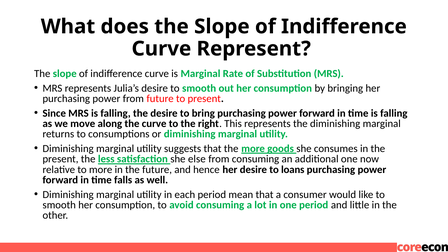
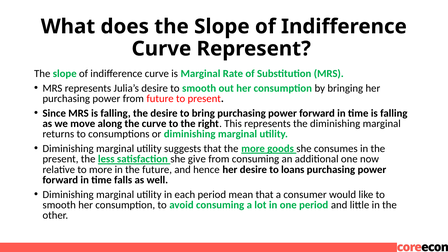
else: else -> give (197, 159)
